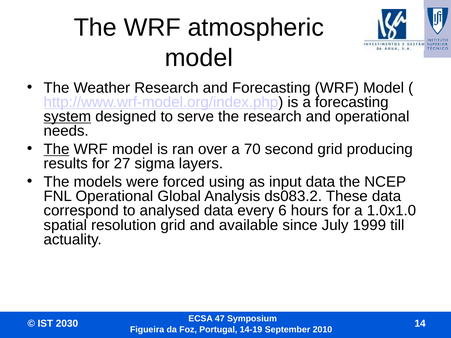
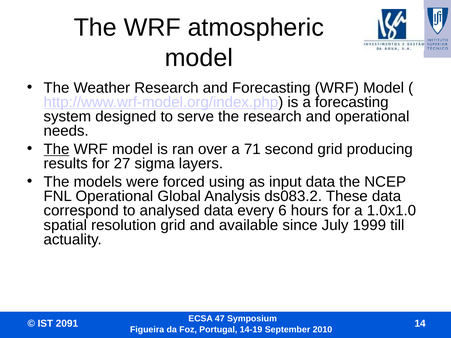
system underline: present -> none (67, 117)
70: 70 -> 71 (252, 149)
2030: 2030 -> 2091 (67, 324)
